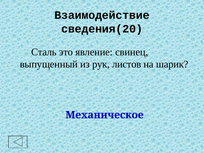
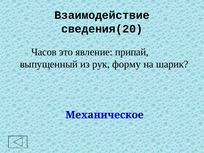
Сталь: Сталь -> Часов (44, 52)
свинец: свинец -> припай (132, 52)
листов: листов -> форму (127, 64)
